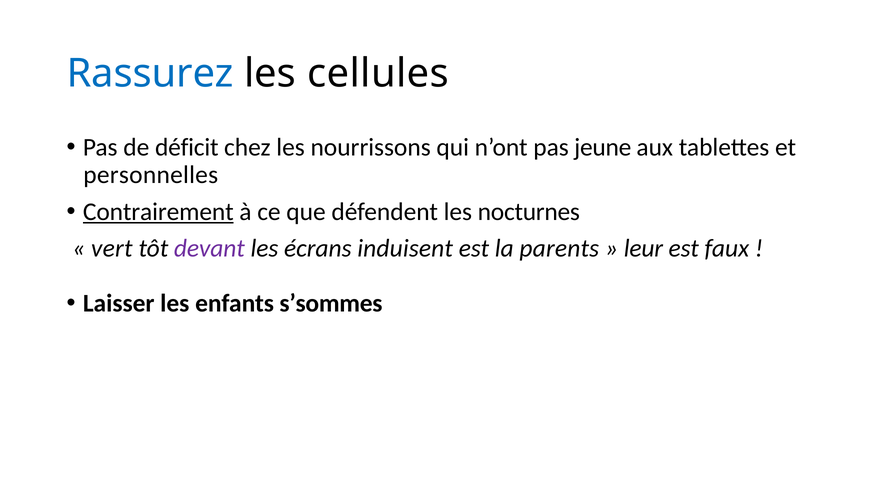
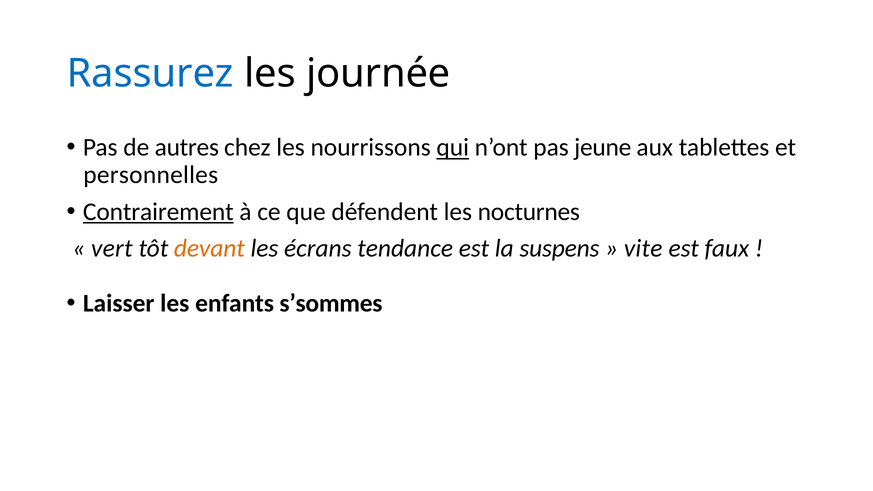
cellules: cellules -> journée (378, 73)
déficit: déficit -> autres (187, 148)
qui underline: none -> present (453, 148)
devant colour: purple -> orange (209, 248)
induisent: induisent -> tendance (405, 248)
parents: parents -> suspens (559, 248)
leur: leur -> vite (643, 248)
